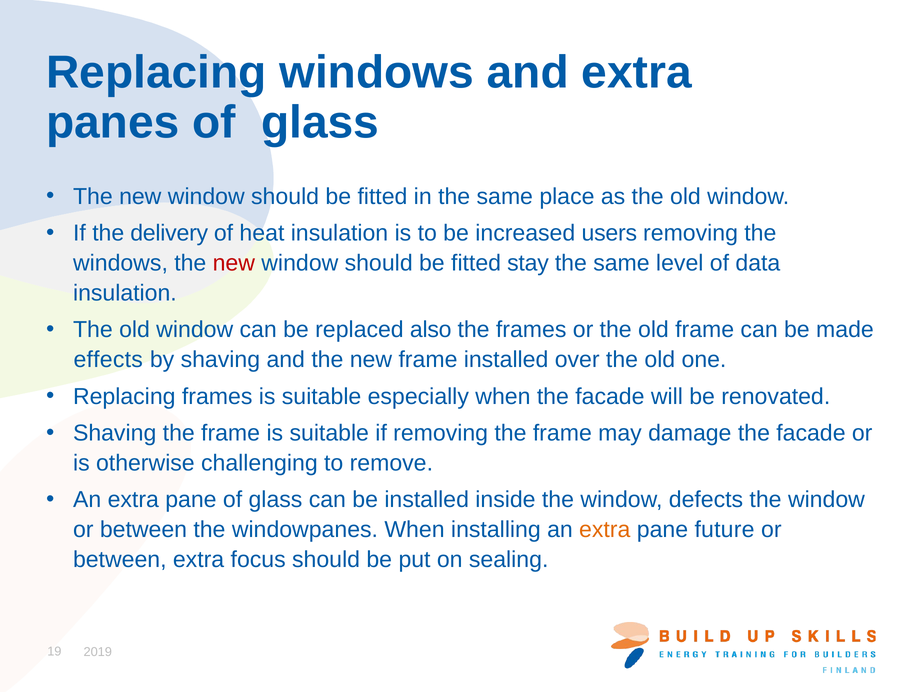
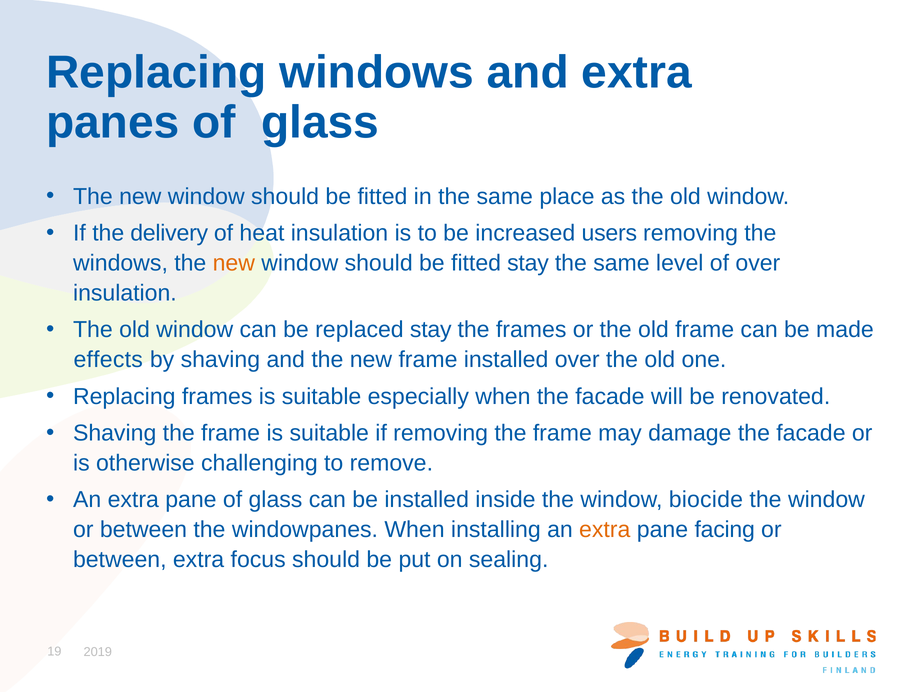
new colour: red -> orange (234, 263)
of data: data -> over (758, 263)
replaced also: also -> stay (431, 330)
defects: defects -> biocide (706, 500)
future: future -> facing (725, 530)
